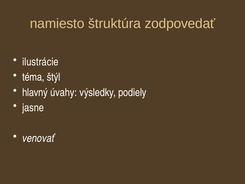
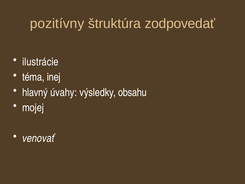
namiesto: namiesto -> pozitívny (57, 24)
štýl: štýl -> inej (54, 77)
podiely: podiely -> obsahu (132, 92)
jasne: jasne -> mojej (33, 108)
